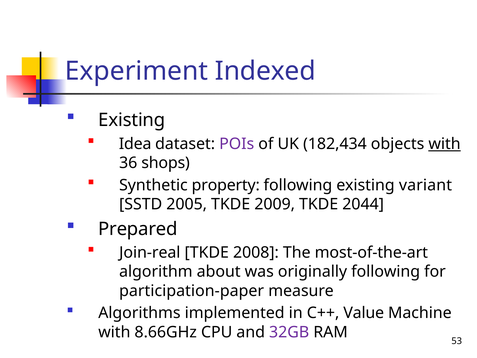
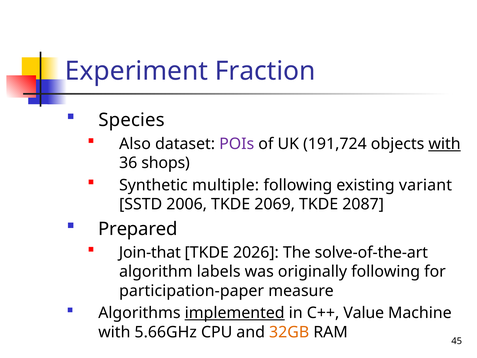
Indexed: Indexed -> Fraction (265, 71)
Existing: Existing -> Species (132, 120)
Idea: Idea -> Also (135, 144)
182,434: 182,434 -> 191,724 (335, 144)
property: property -> multiple (226, 185)
2005: 2005 -> 2006 (187, 204)
2009: 2009 -> 2069 (275, 204)
2044: 2044 -> 2087 (363, 204)
Join-real: Join-real -> Join-that (150, 252)
2008: 2008 -> 2026 (256, 252)
most-of-the-art: most-of-the-art -> solve-of-the-art (371, 252)
about: about -> labels (219, 271)
implemented underline: none -> present (235, 313)
8.66GHz: 8.66GHz -> 5.66GHz (166, 332)
32GB colour: purple -> orange (289, 332)
53: 53 -> 45 (457, 341)
